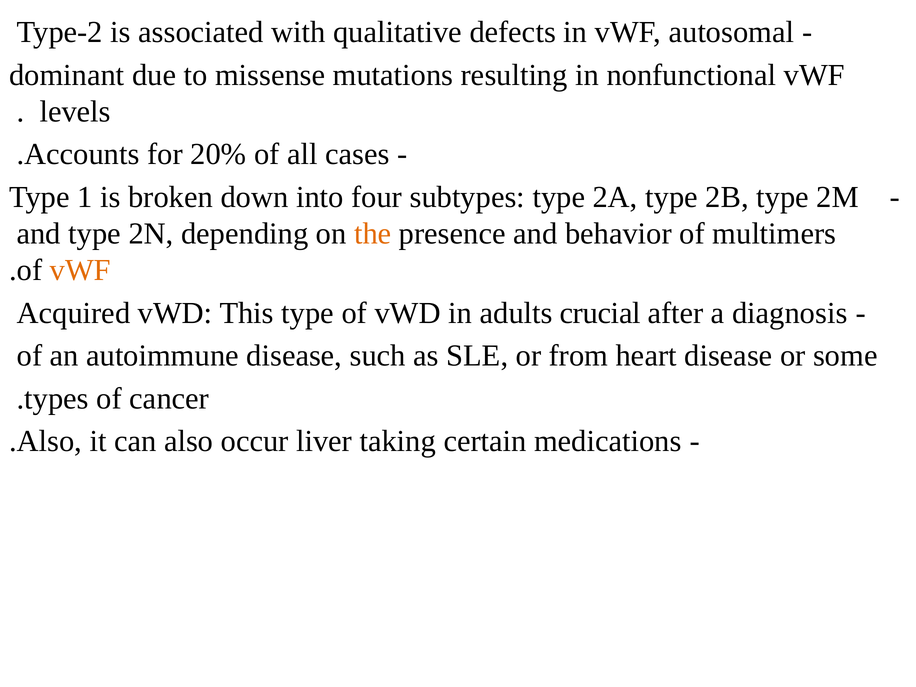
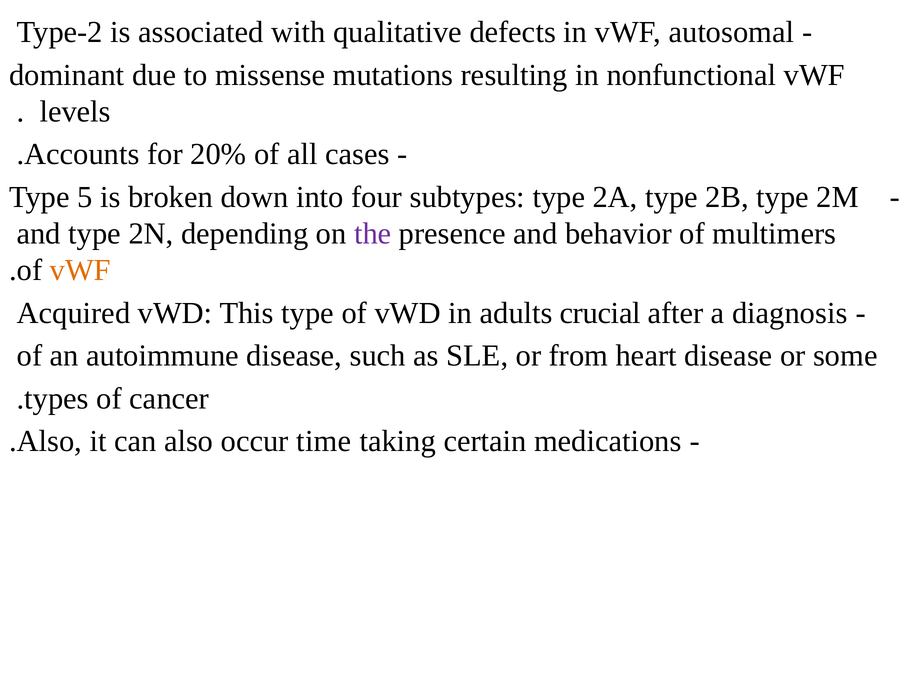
1: 1 -> 5 (85, 197)
the colour: orange -> purple (373, 234)
liver: liver -> time (324, 441)
